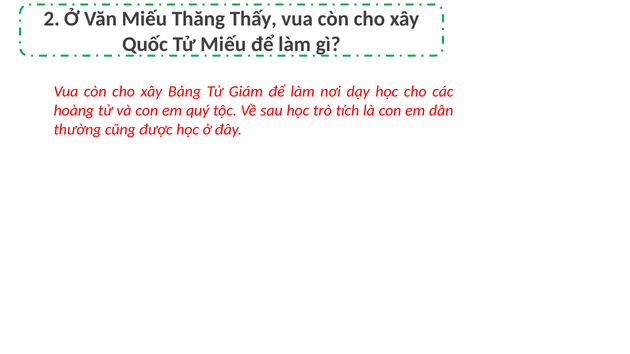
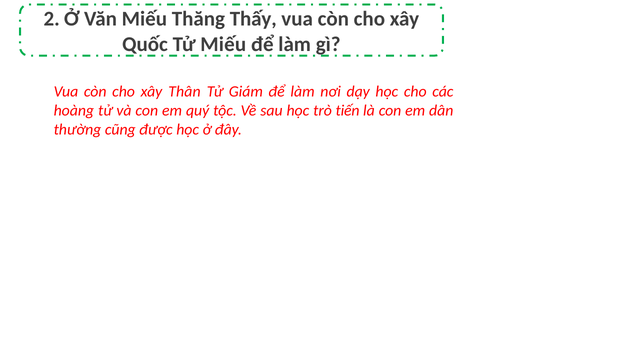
Bảng: Bảng -> Thân (184, 92)
tích: tích -> tiến (348, 111)
